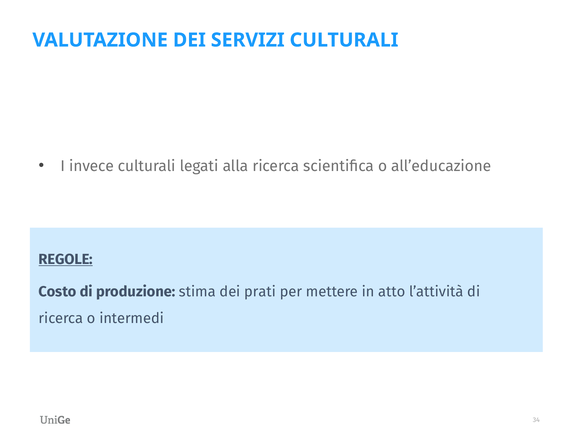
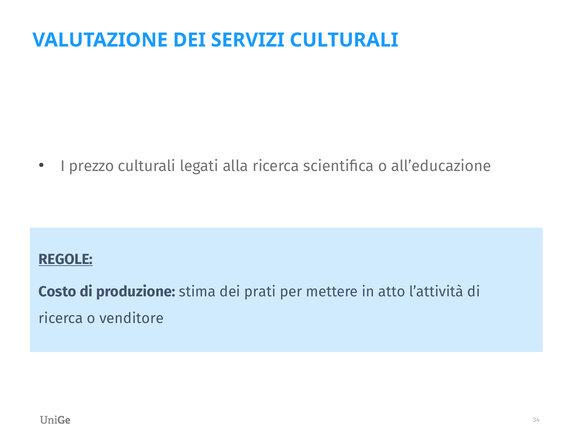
invece: invece -> prezzo (92, 166)
intermedi: intermedi -> venditore (132, 318)
